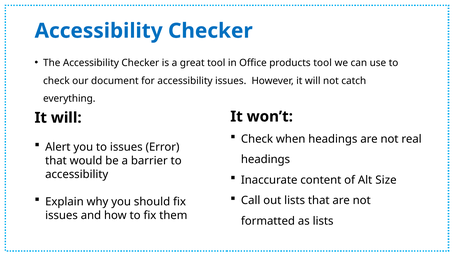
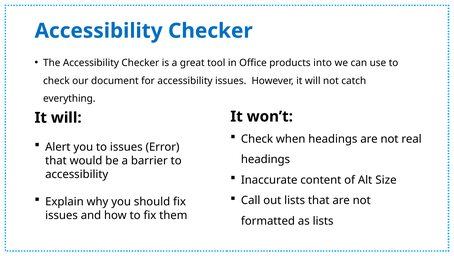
products tool: tool -> into (323, 63)
